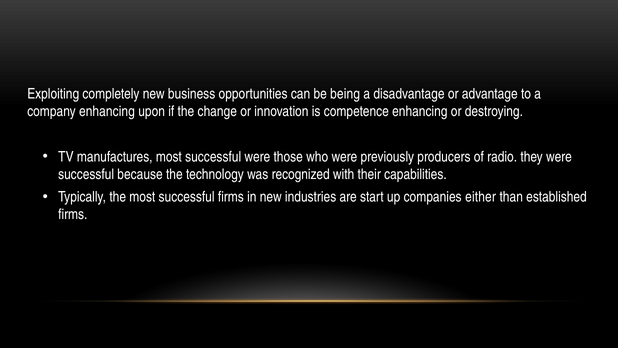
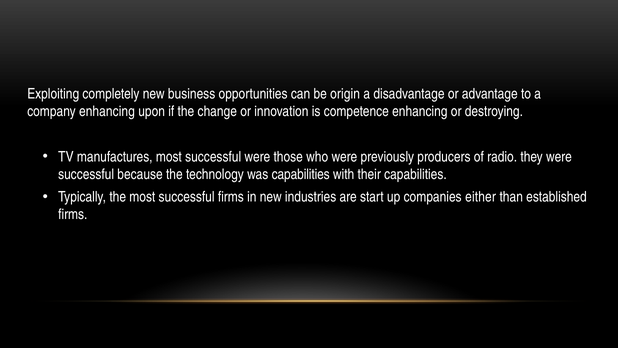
being: being -> origin (345, 94)
was recognized: recognized -> capabilities (301, 174)
